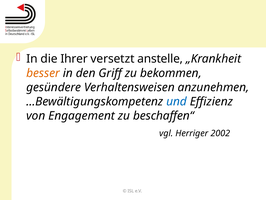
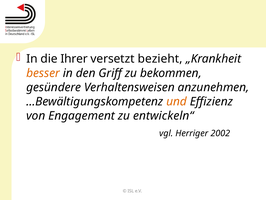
anstelle: anstelle -> bezieht (160, 59)
und colour: blue -> orange (177, 101)
beschaffen“: beschaffen“ -> entwickeln“ (163, 115)
